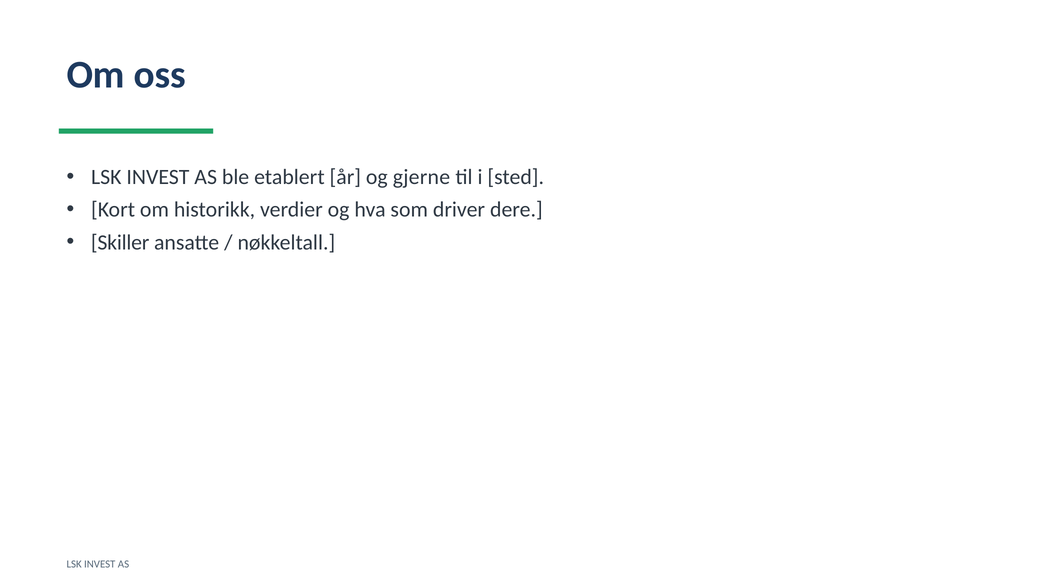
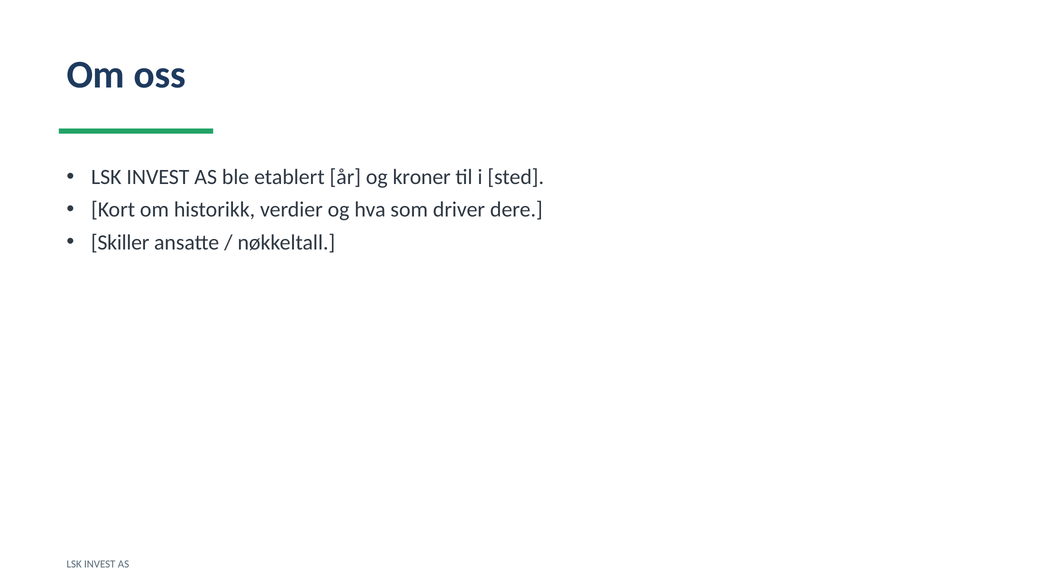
gjerne: gjerne -> kroner (422, 177)
